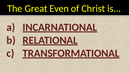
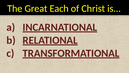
Even: Even -> Each (59, 8)
